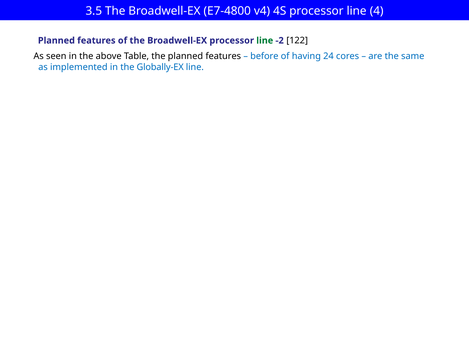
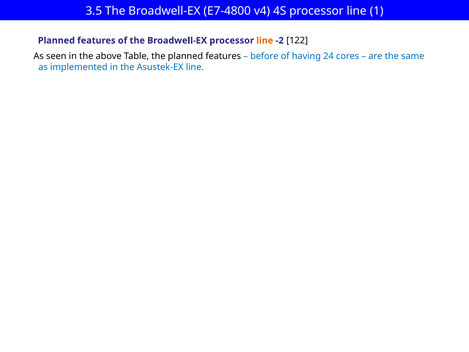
4: 4 -> 1 (377, 11)
line colour: green -> orange (265, 40)
Globally-EX: Globally-EX -> Asustek-EX (160, 67)
